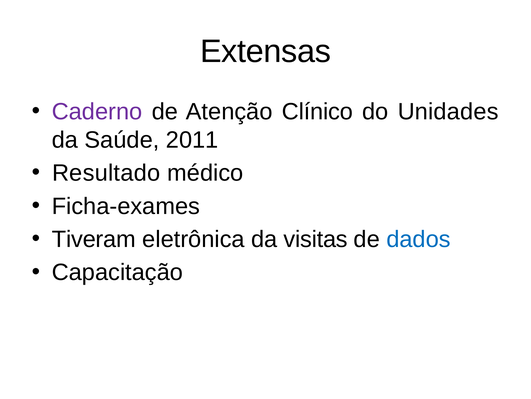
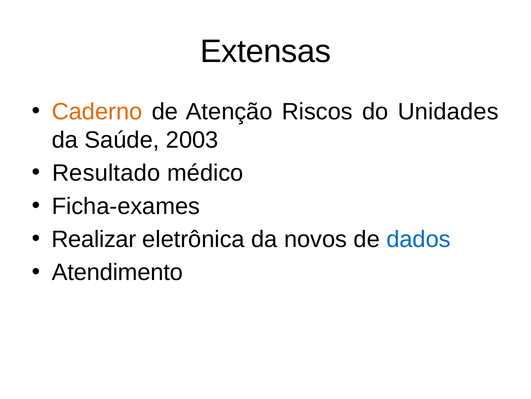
Caderno colour: purple -> orange (97, 111)
Clínico: Clínico -> Riscos (317, 111)
2011: 2011 -> 2003 (192, 140)
Tiveram: Tiveram -> Realizar (94, 239)
visitas: visitas -> novos (316, 239)
Capacitação: Capacitação -> Atendimento (117, 272)
